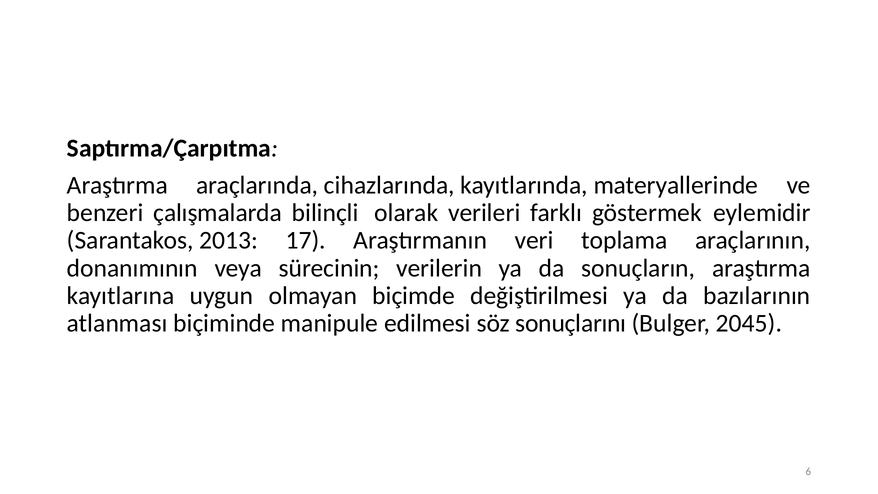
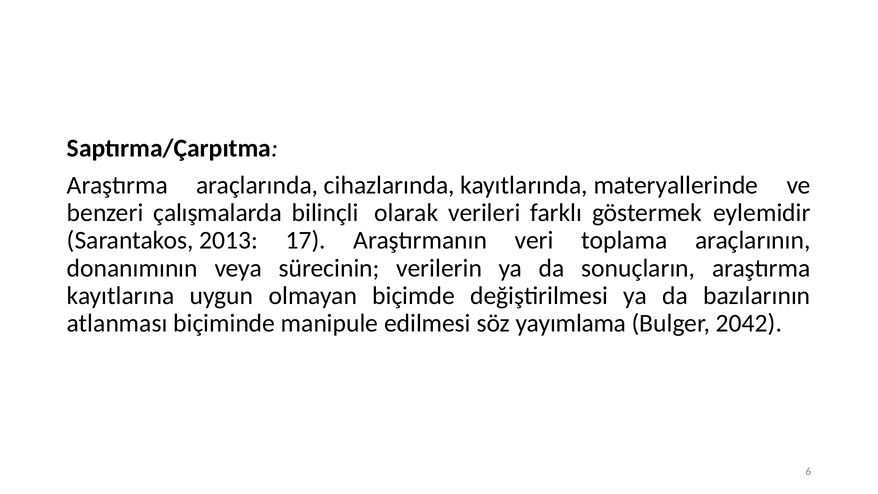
sonuçlarını: sonuçlarını -> yayımlama (571, 323)
2045: 2045 -> 2042 (749, 323)
